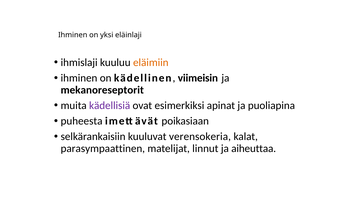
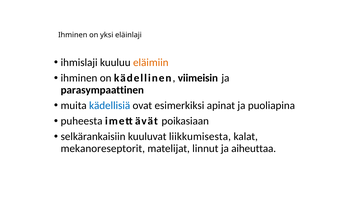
mekanoreseptorit: mekanoreseptorit -> parasympaattinen (102, 90)
kädellisiä colour: purple -> blue (110, 106)
verensokeria: verensokeria -> liikkumisesta (200, 137)
parasympaattinen: parasympaattinen -> mekanoreseptorit (103, 149)
